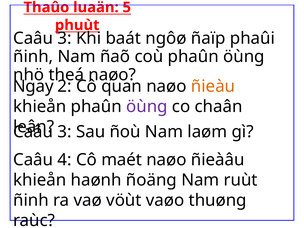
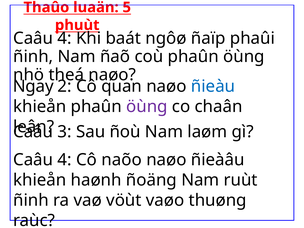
3: 3 -> 4 (65, 38)
ñieàu colour: orange -> blue (213, 86)
maét: maét -> naõo (122, 160)
